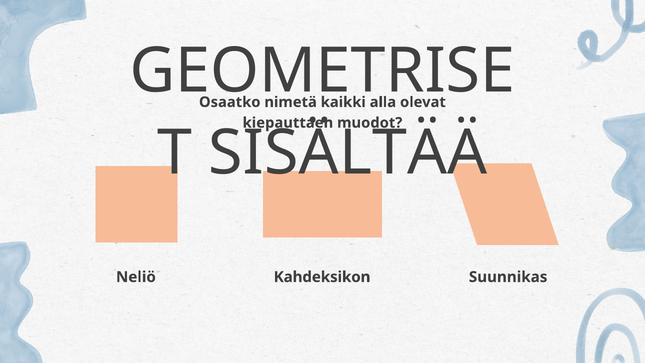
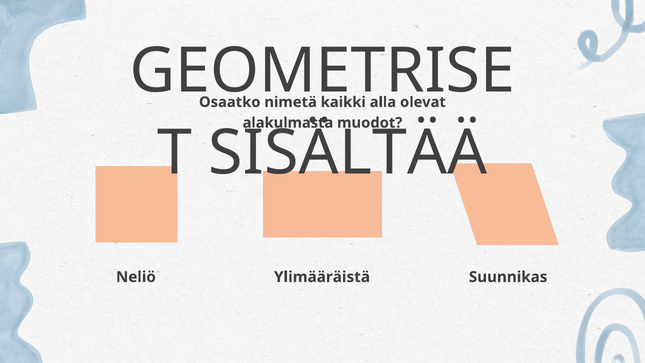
kiepauttaen: kiepauttaen -> alakulmasta (288, 123)
Kahdeksikon: Kahdeksikon -> Ylimääräistä (322, 277)
